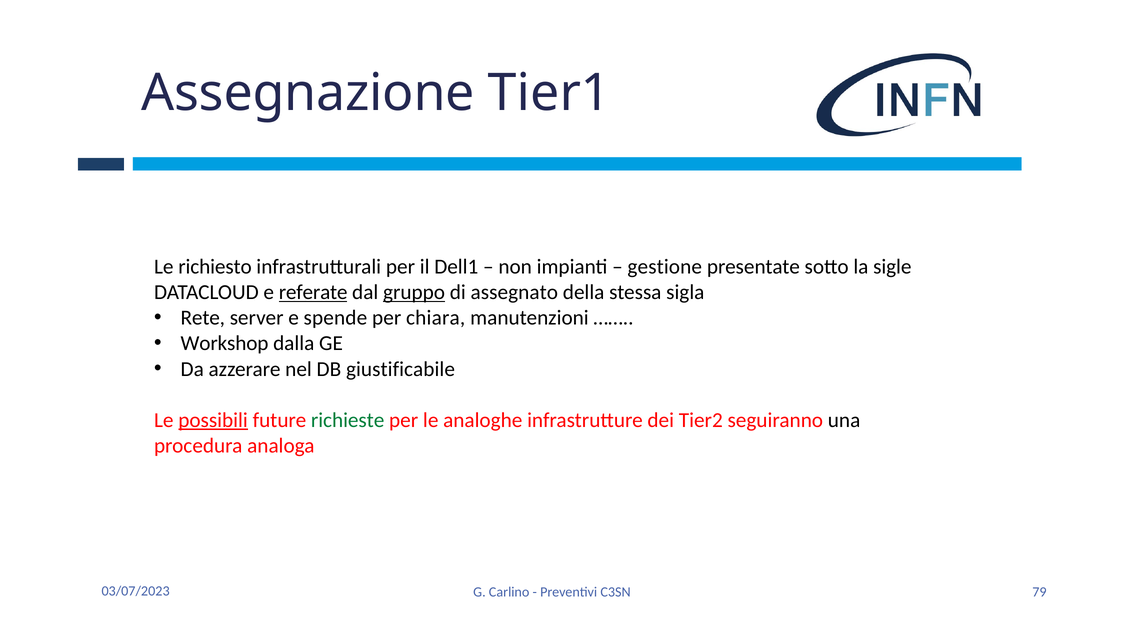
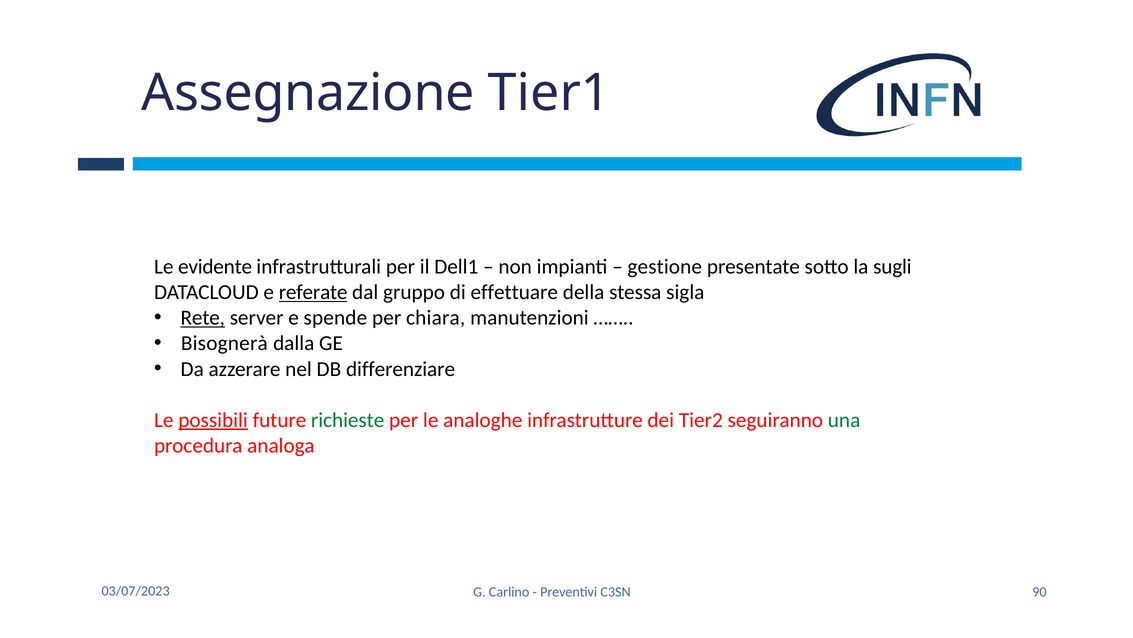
richiesto: richiesto -> evidente (215, 267)
sigle: sigle -> sugli (892, 267)
gruppo underline: present -> none (414, 292)
assegnato: assegnato -> effettuare (514, 292)
Rete underline: none -> present (203, 318)
Workshop: Workshop -> Bisognerà (224, 343)
giustificabile: giustificabile -> differenziare (401, 369)
una colour: black -> green (844, 420)
79: 79 -> 90 (1039, 591)
